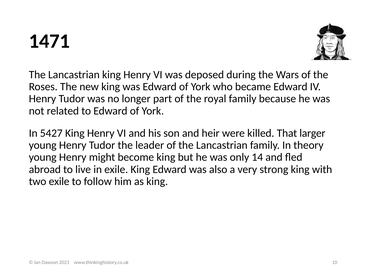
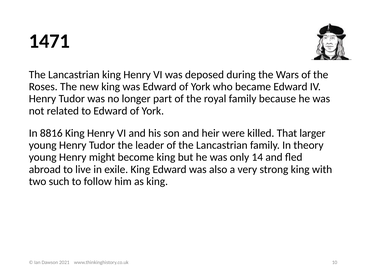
5427: 5427 -> 8816 (51, 133)
two exile: exile -> such (59, 181)
